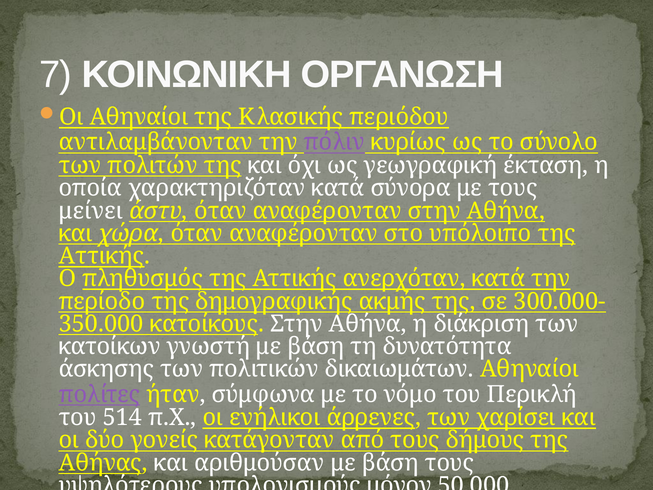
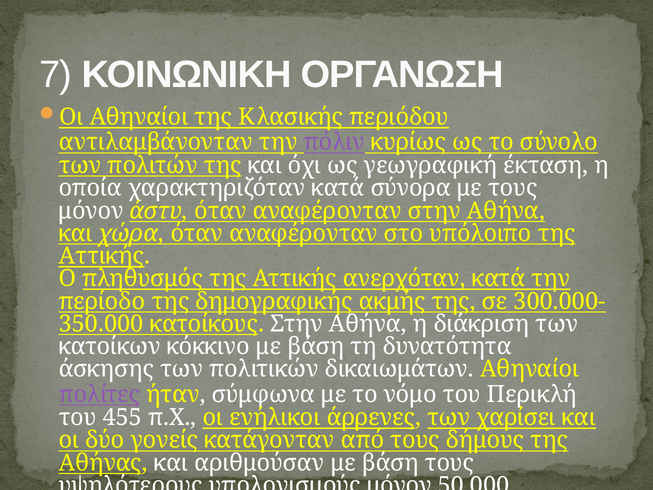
μείνει: μείνει -> μόνον (91, 211)
γνωστή: γνωστή -> κόκκινο (208, 346)
514: 514 -> 455 (122, 417)
